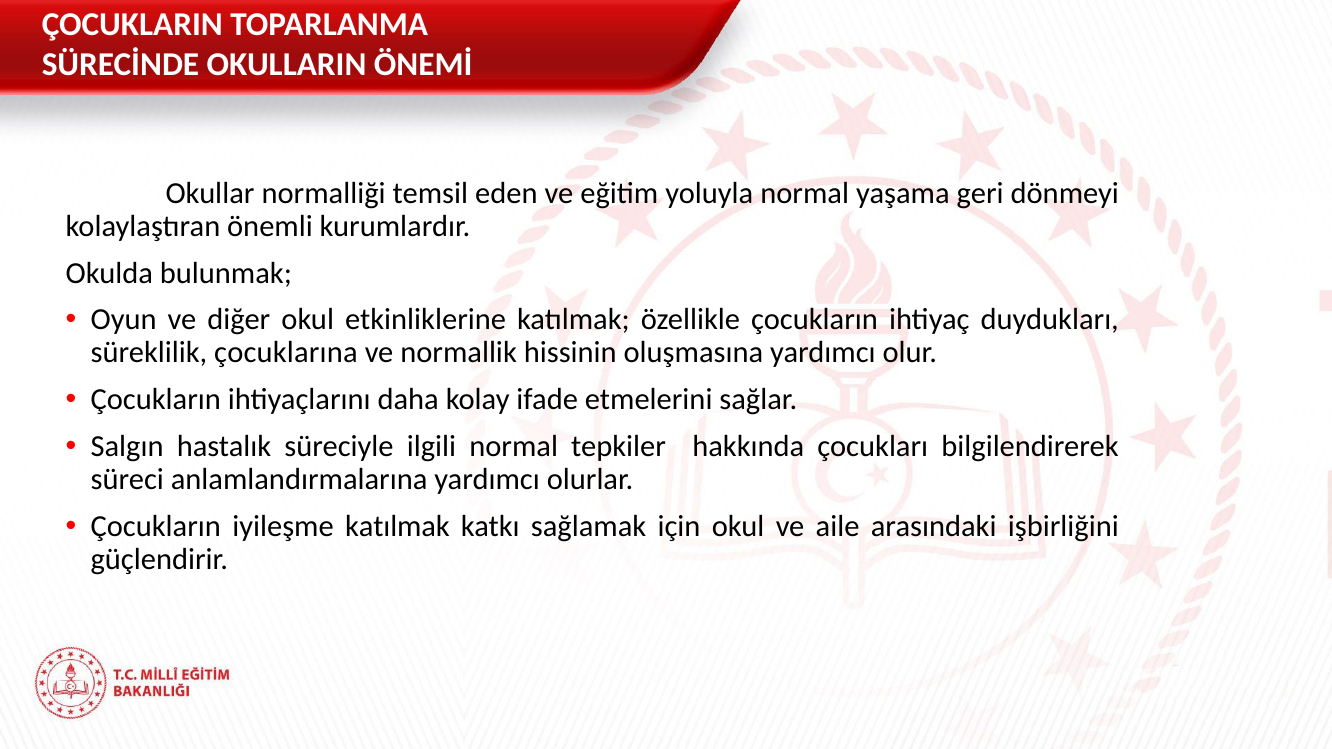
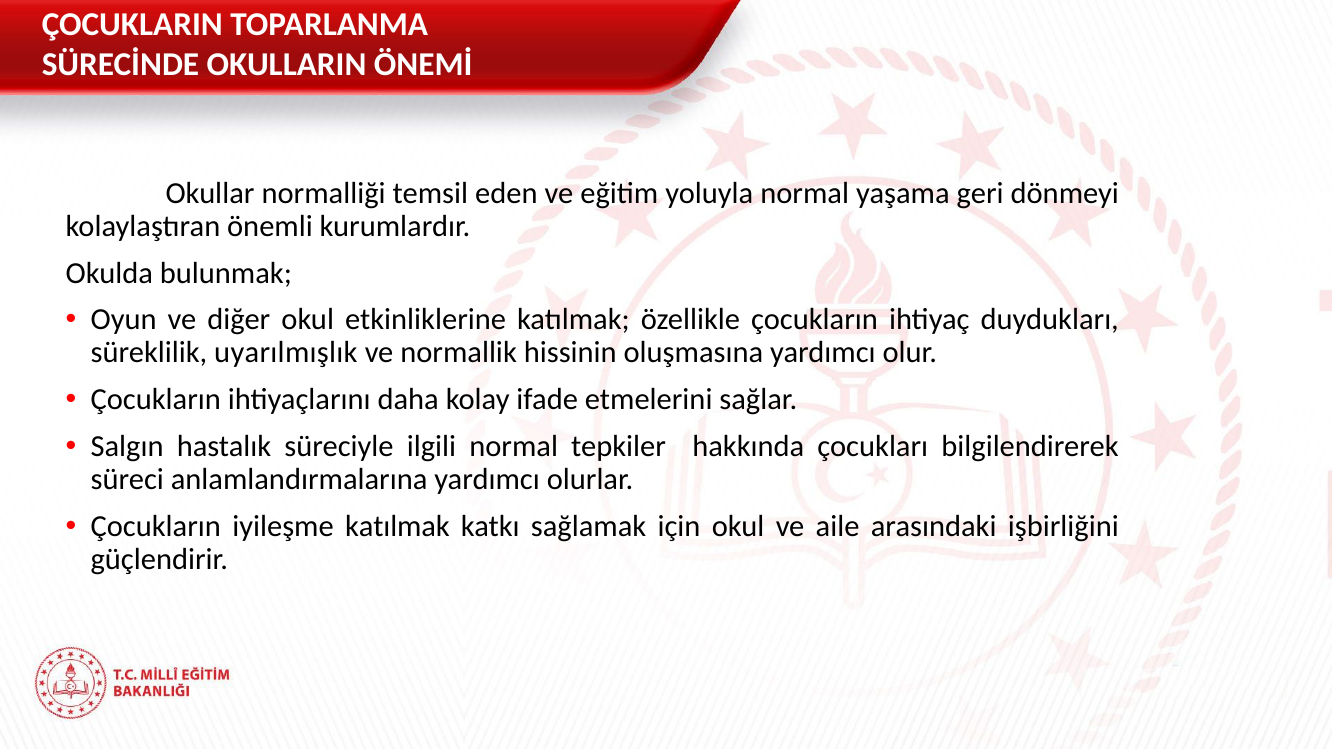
çocuklarına: çocuklarına -> uyarılmışlık (286, 353)
